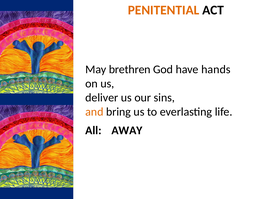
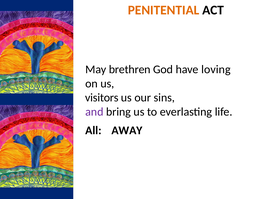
hands: hands -> loving (216, 70)
deliver: deliver -> visitors (102, 98)
and colour: orange -> purple (94, 112)
